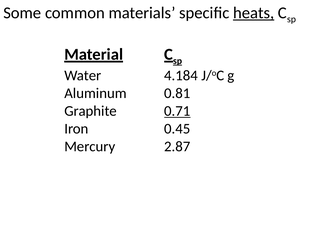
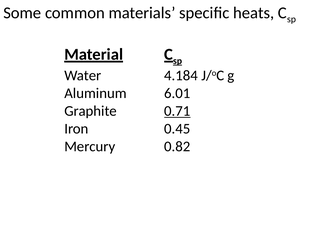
heats underline: present -> none (254, 13)
0.81: 0.81 -> 6.01 (177, 93)
2.87: 2.87 -> 0.82 (177, 146)
